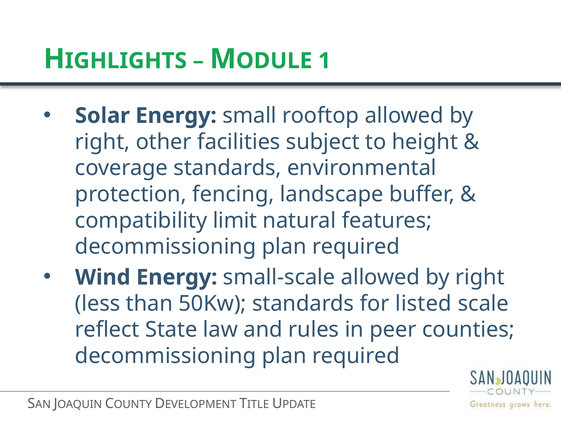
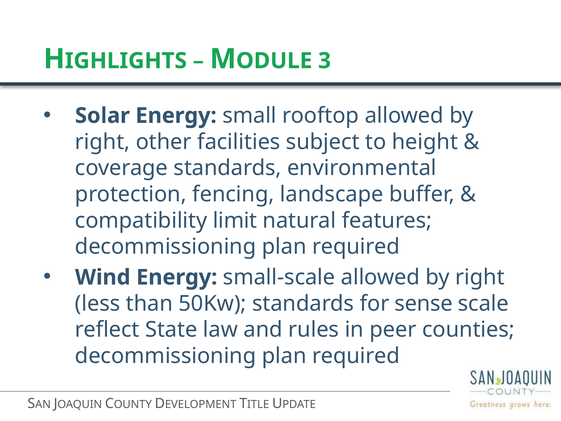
1: 1 -> 3 (325, 61)
listed: listed -> sense (424, 303)
